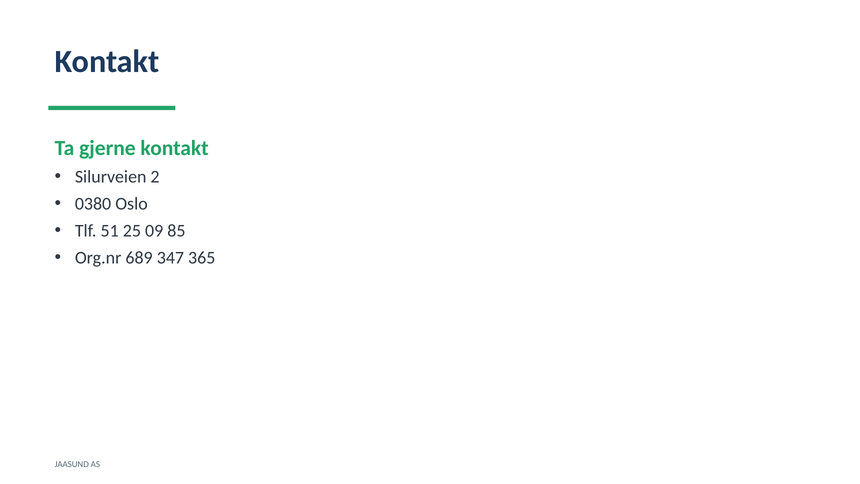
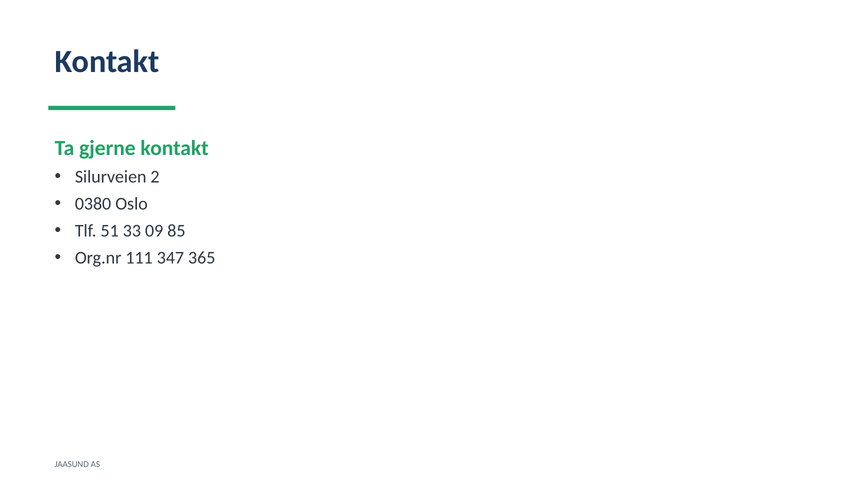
25: 25 -> 33 (132, 231)
689: 689 -> 111 (139, 258)
